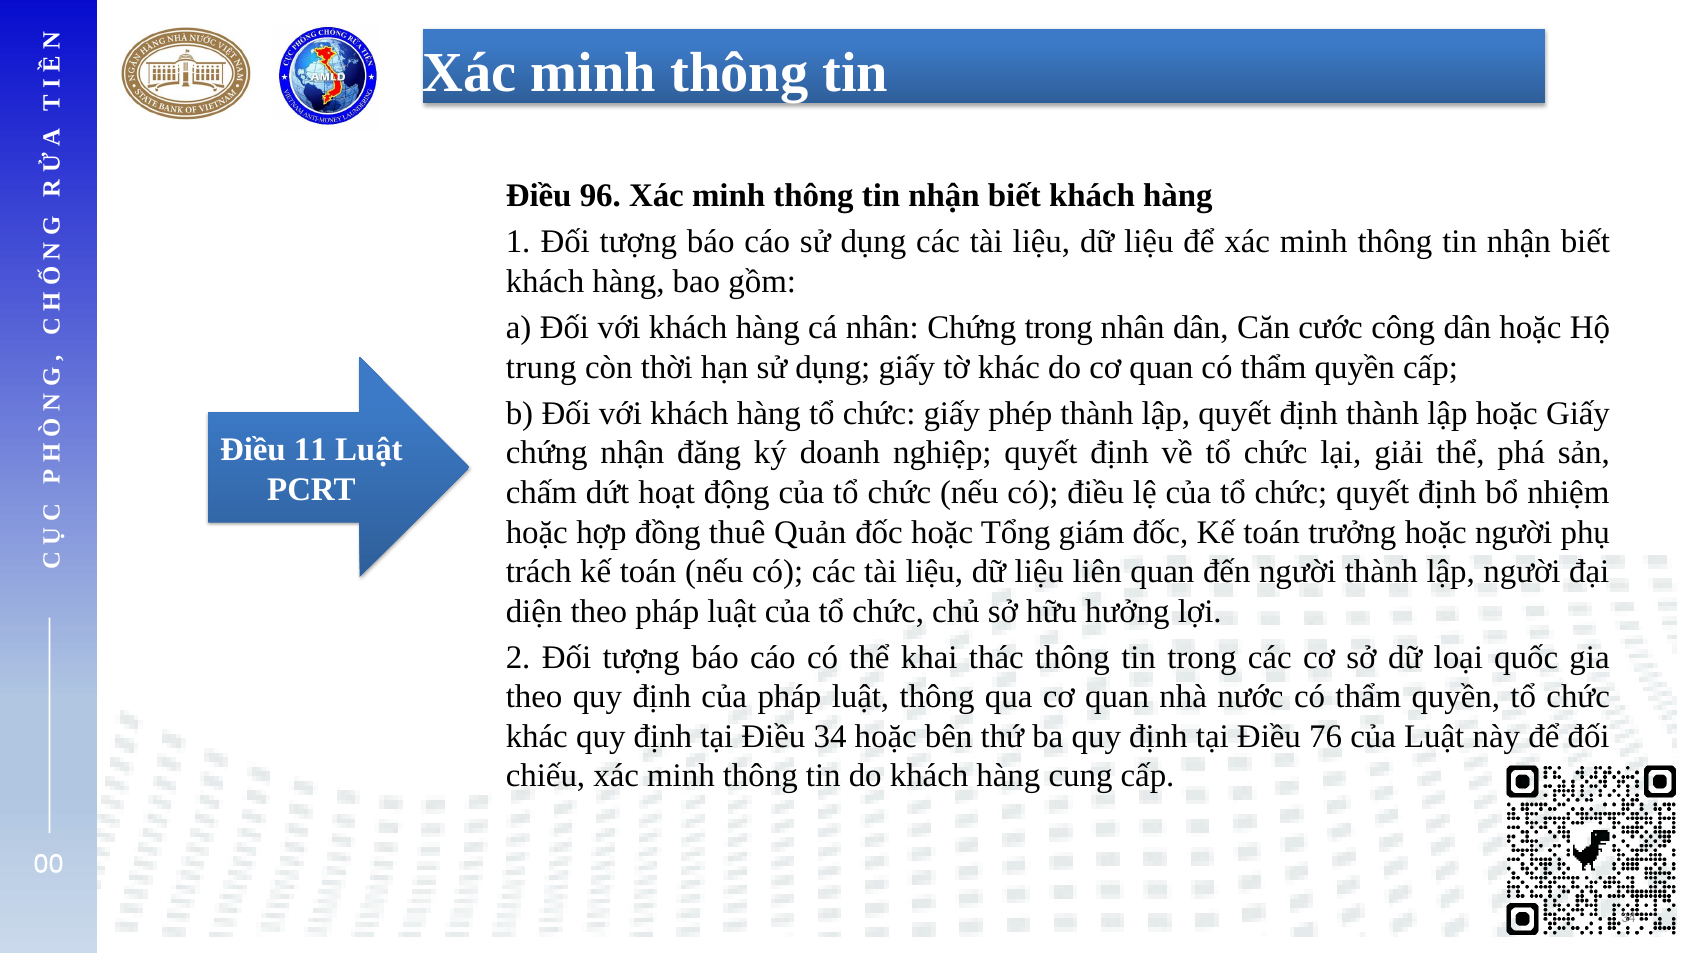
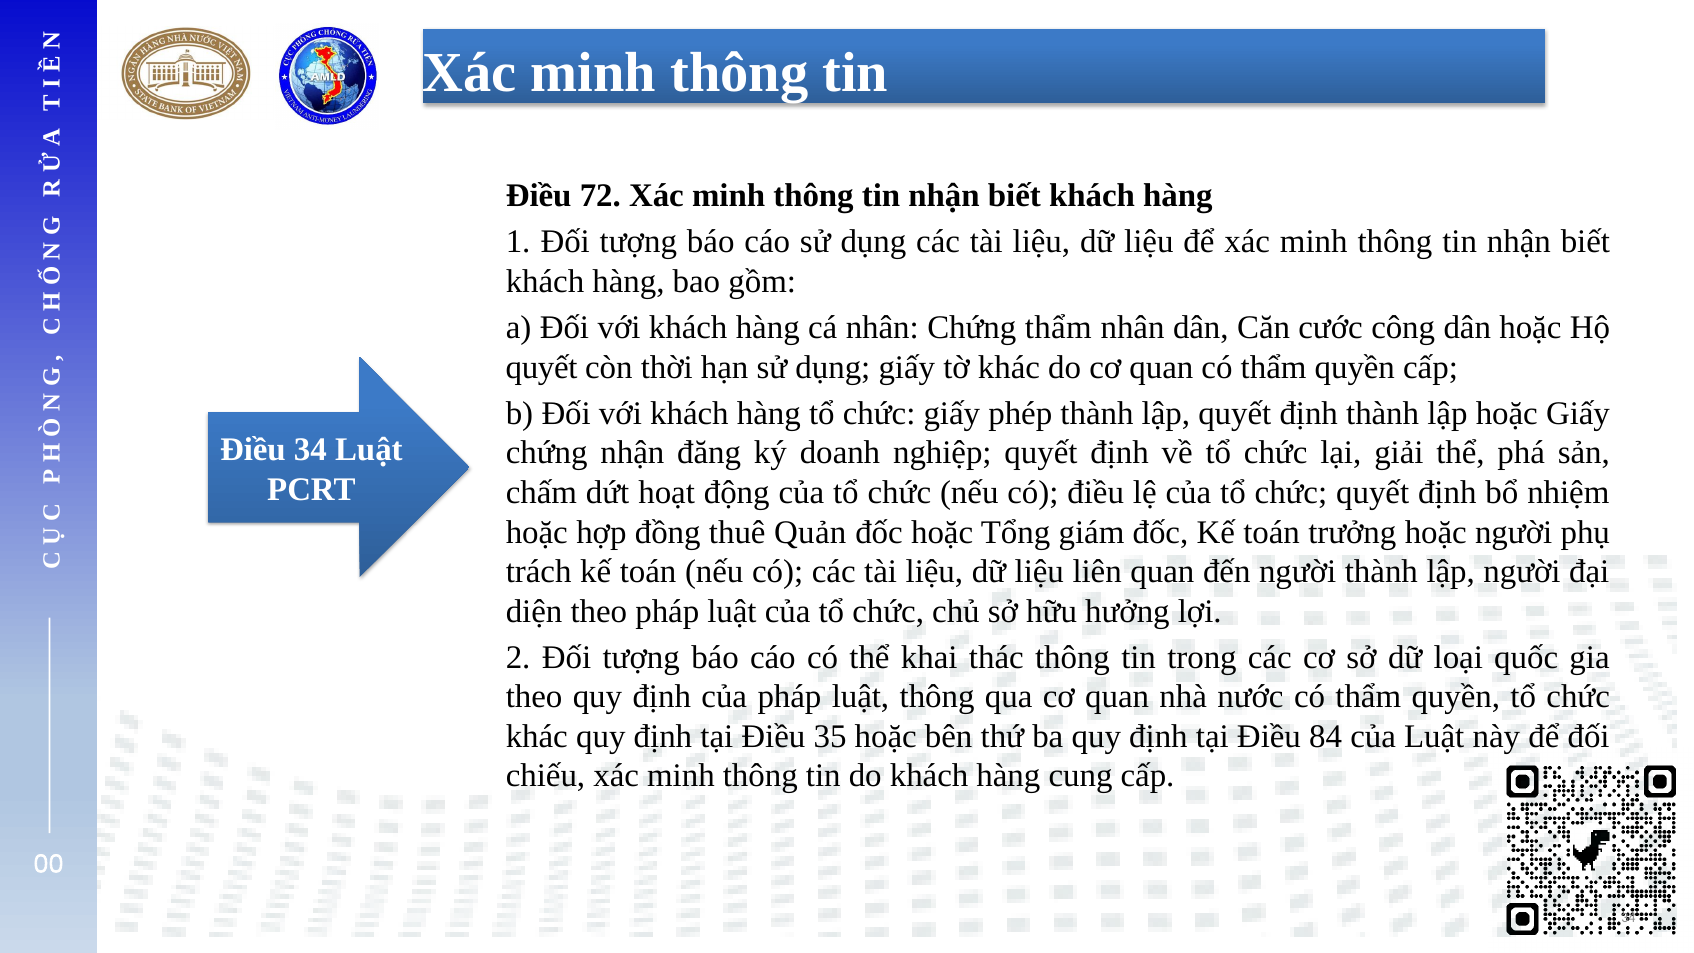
96: 96 -> 72 (600, 196)
Chứng trong: trong -> thẩm (1058, 328)
trung: trung -> quyết (542, 367)
Điều 11: 11 -> 34 (310, 450)
Điều 34: 34 -> 35 (830, 736)
76: 76 -> 84 (1326, 736)
